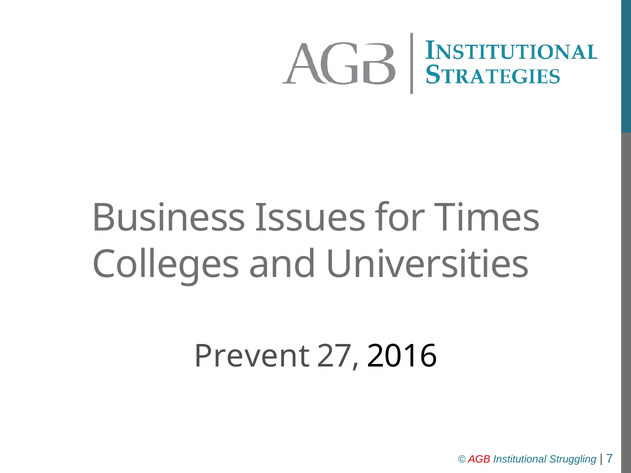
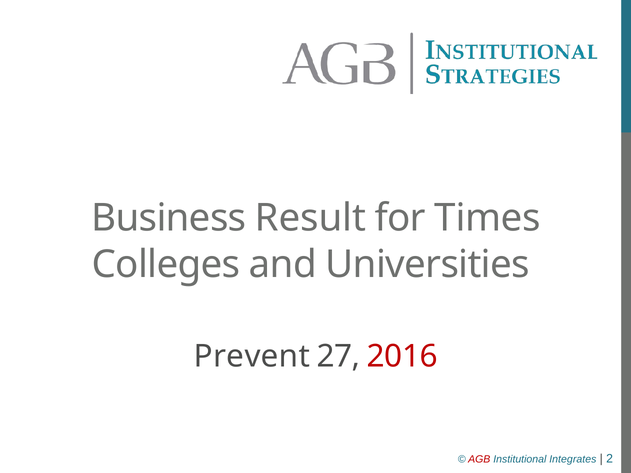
Issues: Issues -> Result (311, 218)
2016 colour: black -> red (402, 357)
Struggling: Struggling -> Integrates (573, 460)
7: 7 -> 2 (610, 459)
